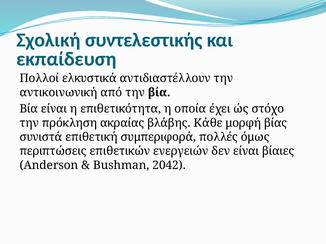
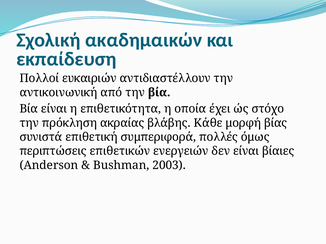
συντελεστικής: συντελεστικής -> ακαδημαικών (144, 40)
ελκυστικά: ελκυστικά -> ευκαιριών (89, 78)
2042: 2042 -> 2003 (169, 166)
